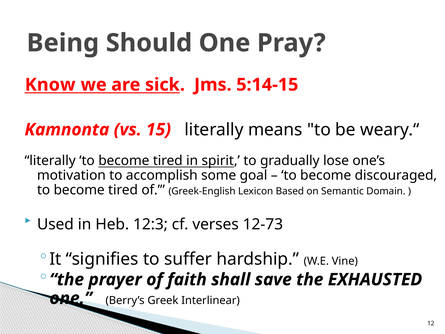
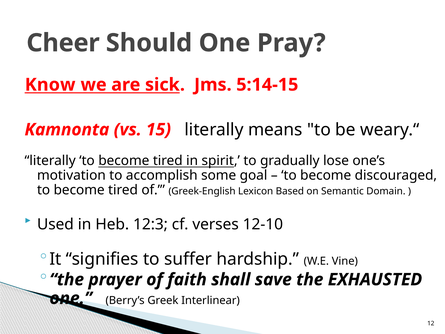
Being: Being -> Cheer (63, 43)
12-73: 12-73 -> 12-10 (263, 224)
